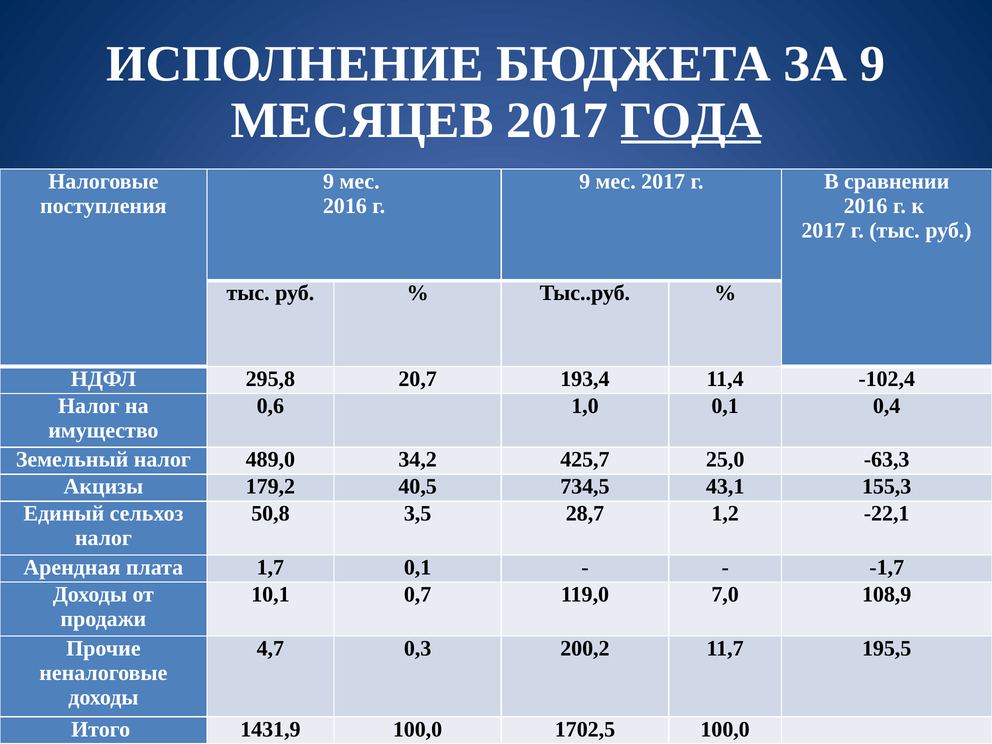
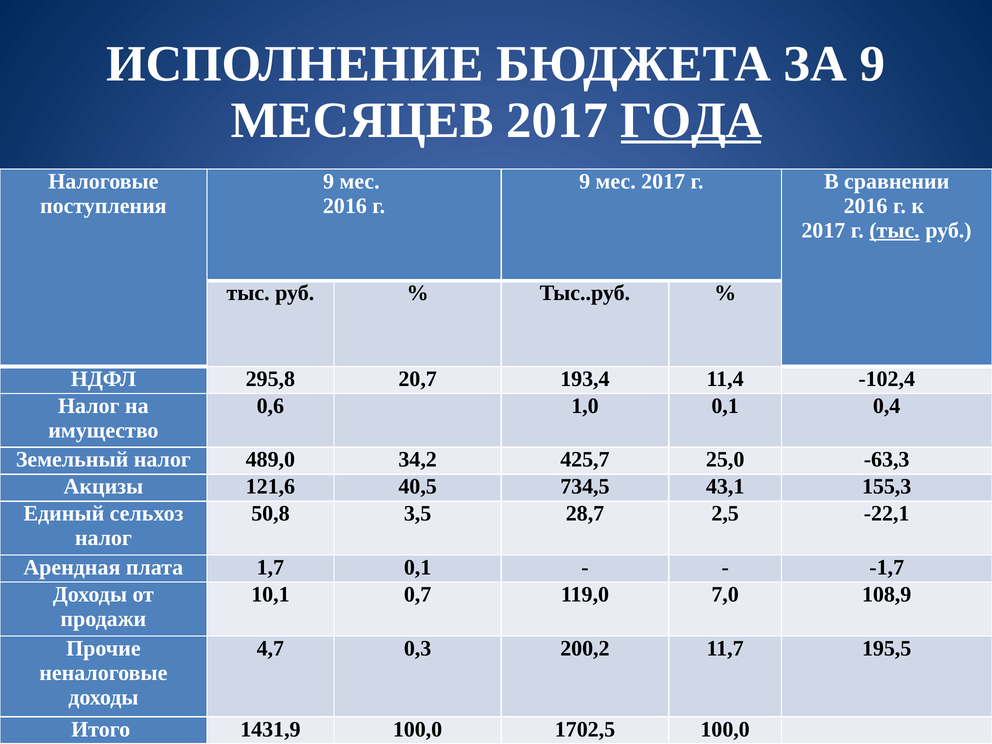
тыс underline: none -> present (895, 230)
179,2: 179,2 -> 121,6 (270, 487)
1,2: 1,2 -> 2,5 (725, 514)
